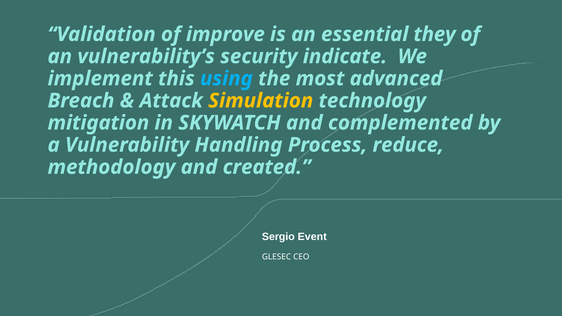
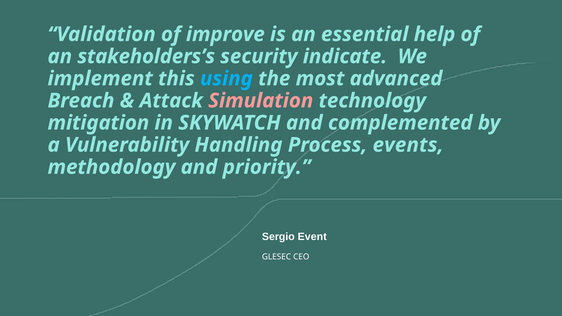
they: they -> help (435, 34)
vulnerability’s: vulnerability’s -> stakeholders’s (146, 56)
Simulation colour: yellow -> pink (261, 101)
reduce: reduce -> events (408, 145)
created: created -> priority (267, 167)
